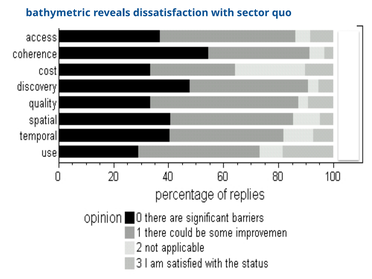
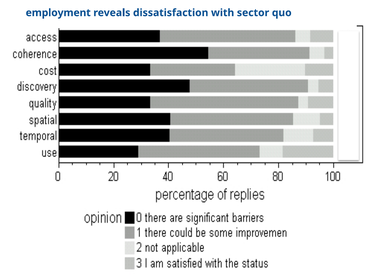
bathymetric: bathymetric -> employment (58, 13)
